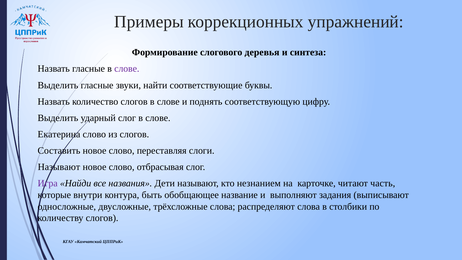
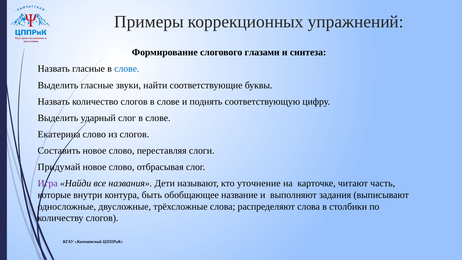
деревья: деревья -> глазами (262, 52)
слове colour: purple -> blue (127, 69)
Называют: Называют -> Придумай (59, 167)
незнанием: незнанием -> уточнение (259, 183)
